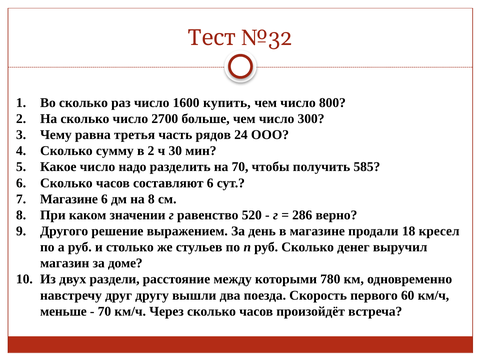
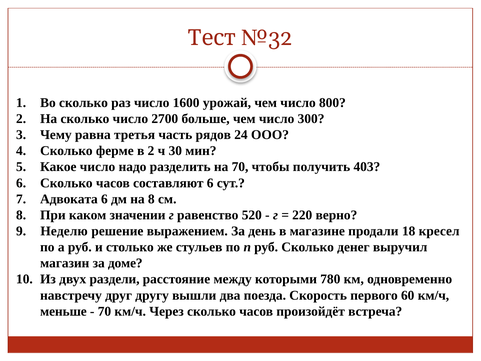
купить: купить -> урожай (227, 103)
сумму: сумму -> ферме (115, 151)
585: 585 -> 403 (367, 167)
Магазине: Магазине -> Адвоката (69, 199)
286: 286 -> 220 (302, 215)
Другого: Другого -> Неделю (64, 231)
